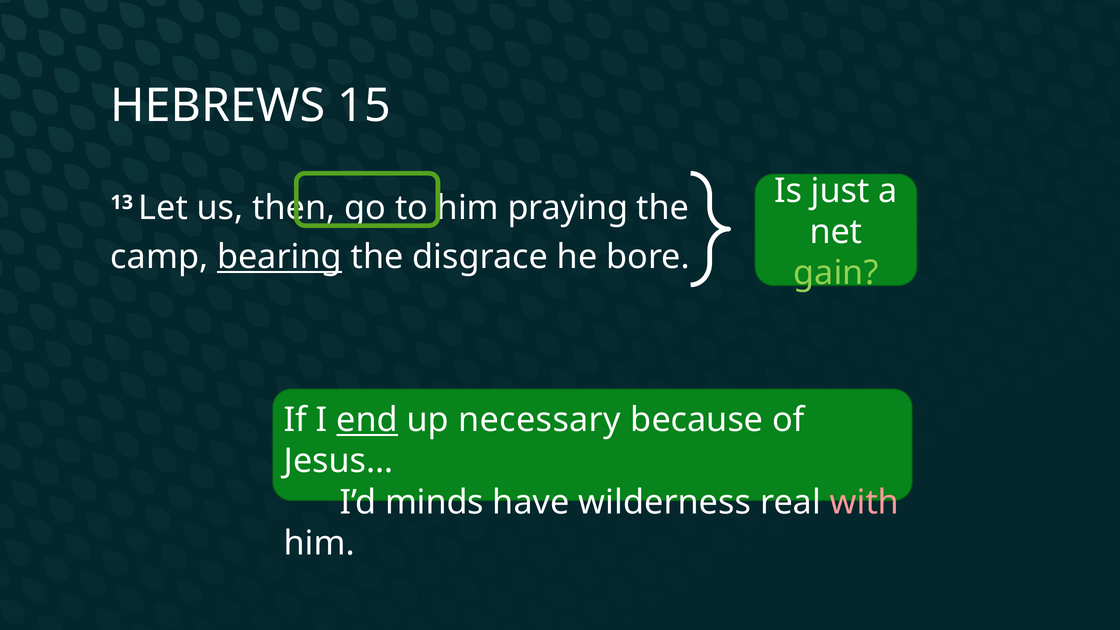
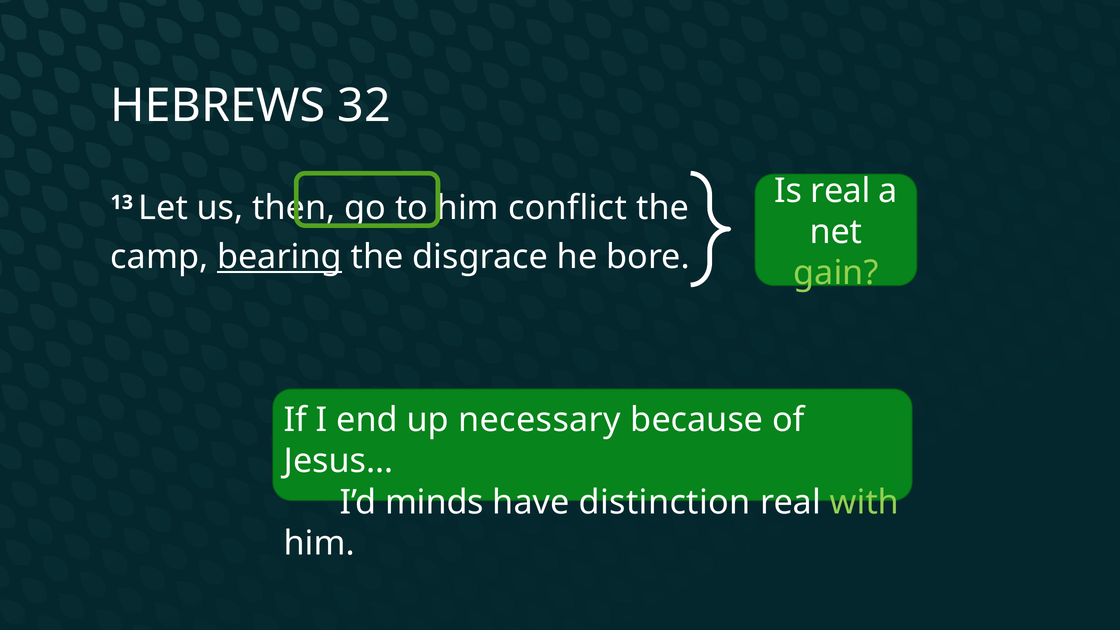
15: 15 -> 32 (364, 106)
Is just: just -> real (840, 191)
praying: praying -> conflict (568, 208)
end underline: present -> none (367, 420)
wilderness: wilderness -> distinction (665, 502)
with colour: pink -> light green (864, 502)
